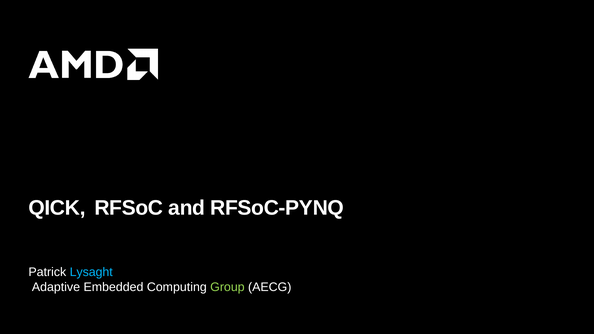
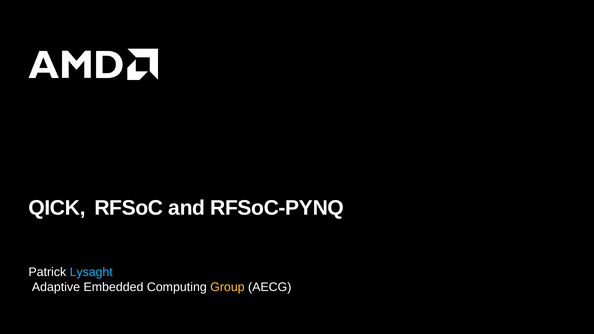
Group colour: light green -> yellow (227, 287)
